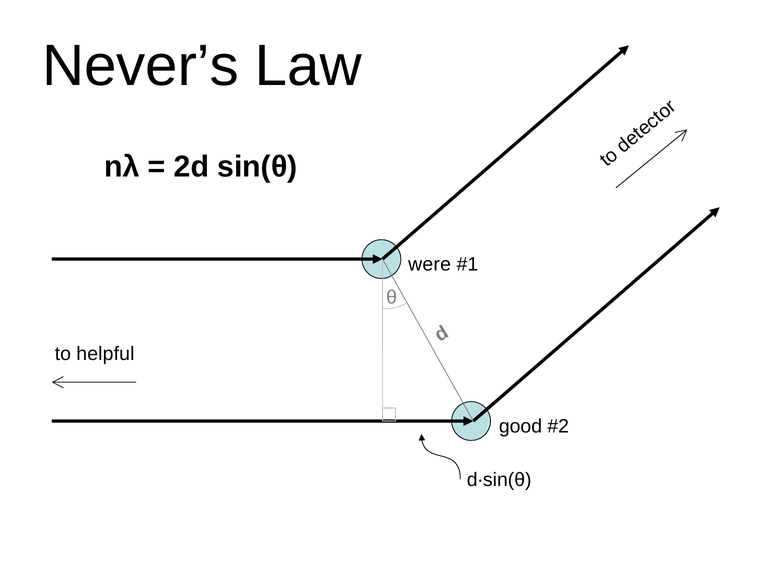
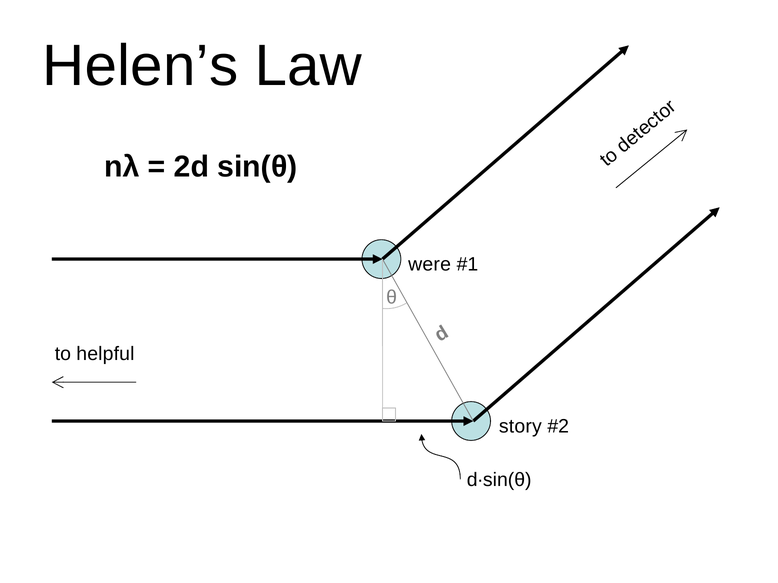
Never’s: Never’s -> Helen’s (140, 66)
good: good -> story (520, 427)
